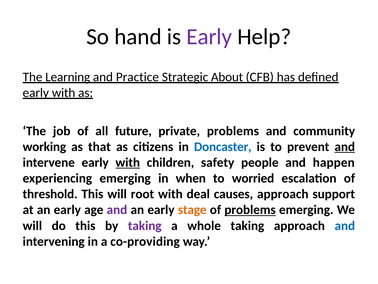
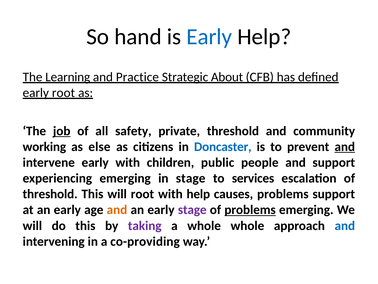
Early colour: purple -> blue (209, 37)
with: with -> root (63, 93)
job underline: none -> present (62, 131)
future: future -> safety (133, 131)
private problems: problems -> threshold (233, 131)
that: that -> else (99, 147)
with underline: present -> none (128, 162)
safety: safety -> public (218, 162)
and happen: happen -> support (334, 162)
in when: when -> stage (191, 178)
worried: worried -> services (253, 178)
with deal: deal -> help (198, 194)
causes approach: approach -> problems (283, 194)
and colour: purple -> orange (117, 210)
stage colour: orange -> purple (192, 210)
whole taking: taking -> whole (247, 225)
